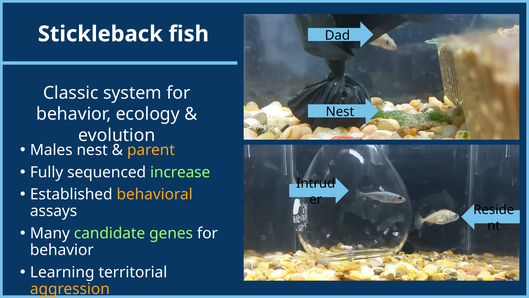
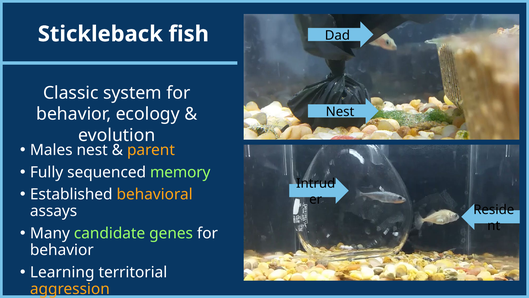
increase: increase -> memory (180, 172)
